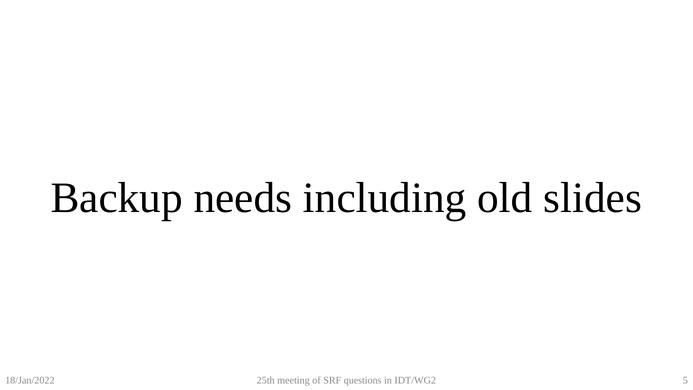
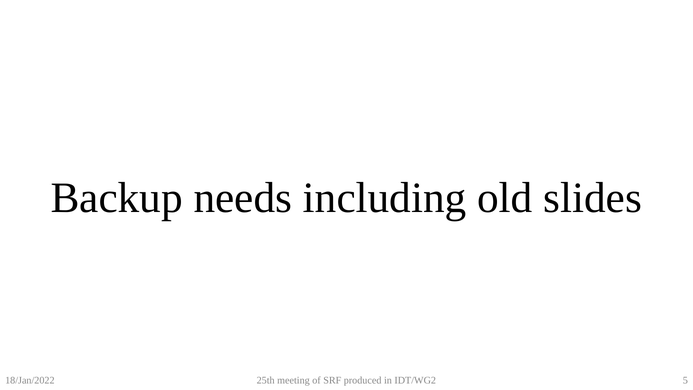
questions: questions -> produced (363, 380)
